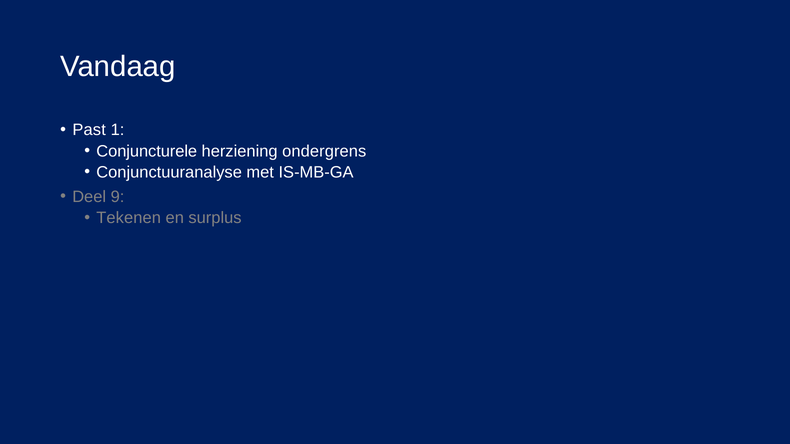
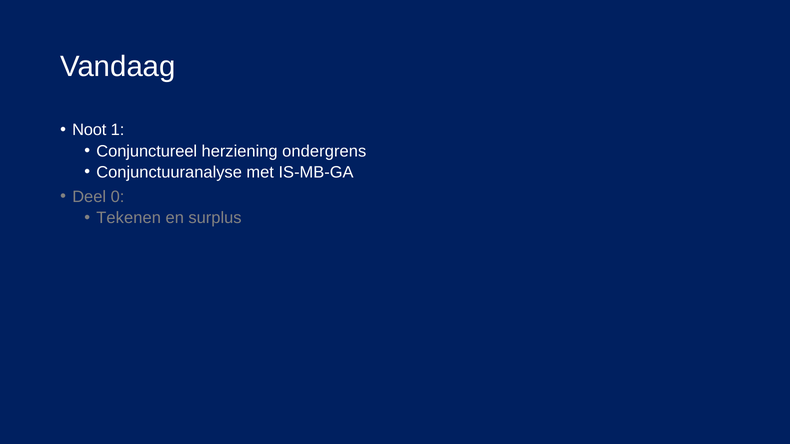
Past: Past -> Noot (89, 130)
Conjuncturele: Conjuncturele -> Conjunctureel (147, 151)
9: 9 -> 0 (118, 197)
